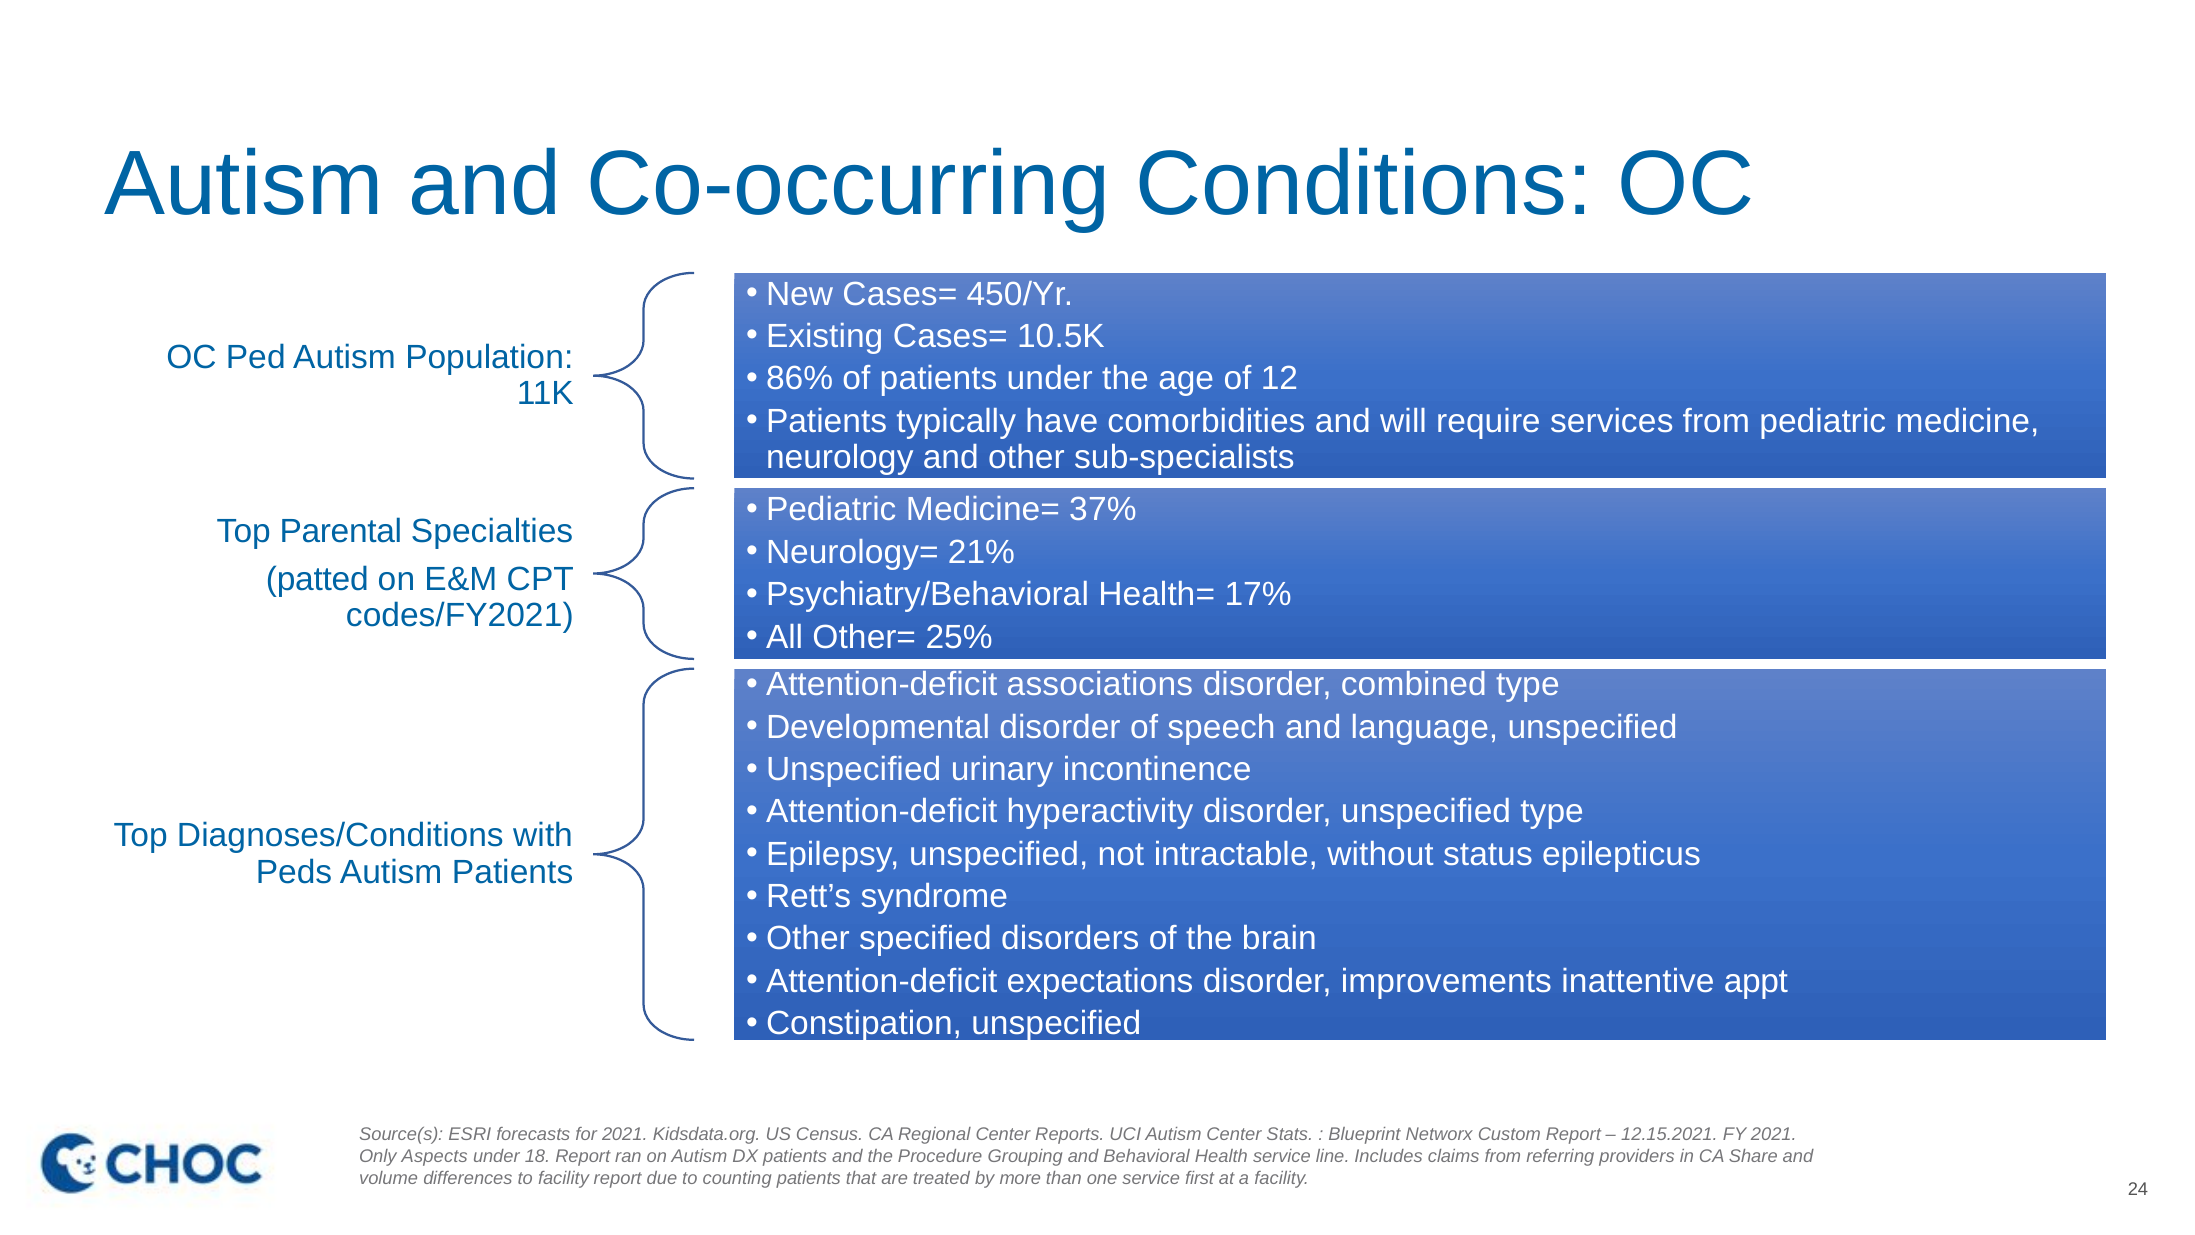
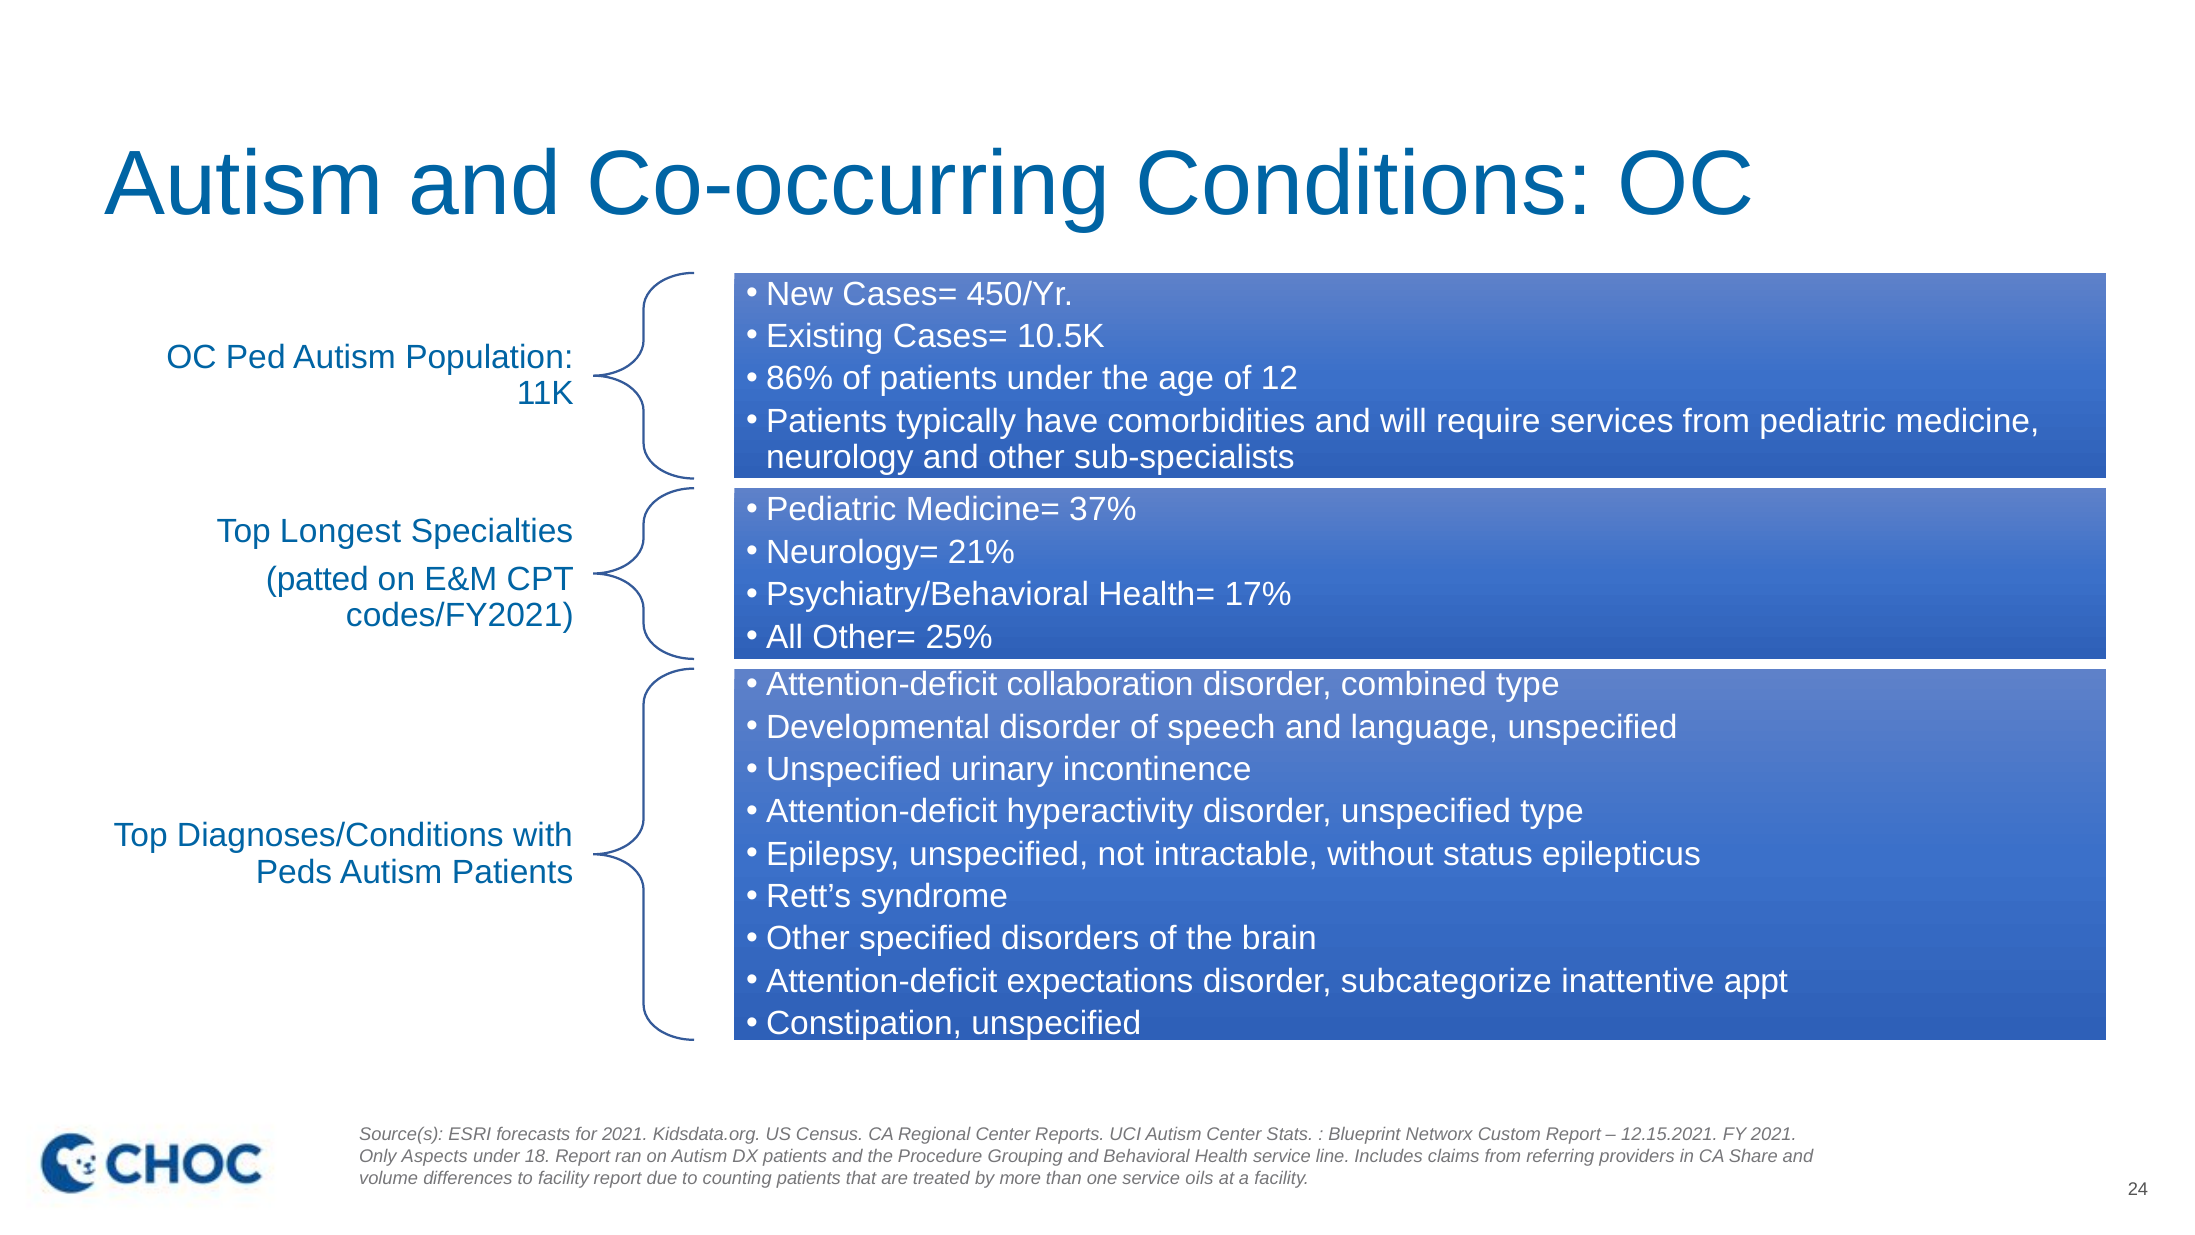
Parental: Parental -> Longest (340, 531)
associations: associations -> collaboration (1100, 685)
improvements: improvements -> subcategorize (1446, 981)
first: first -> oils (1199, 1178)
